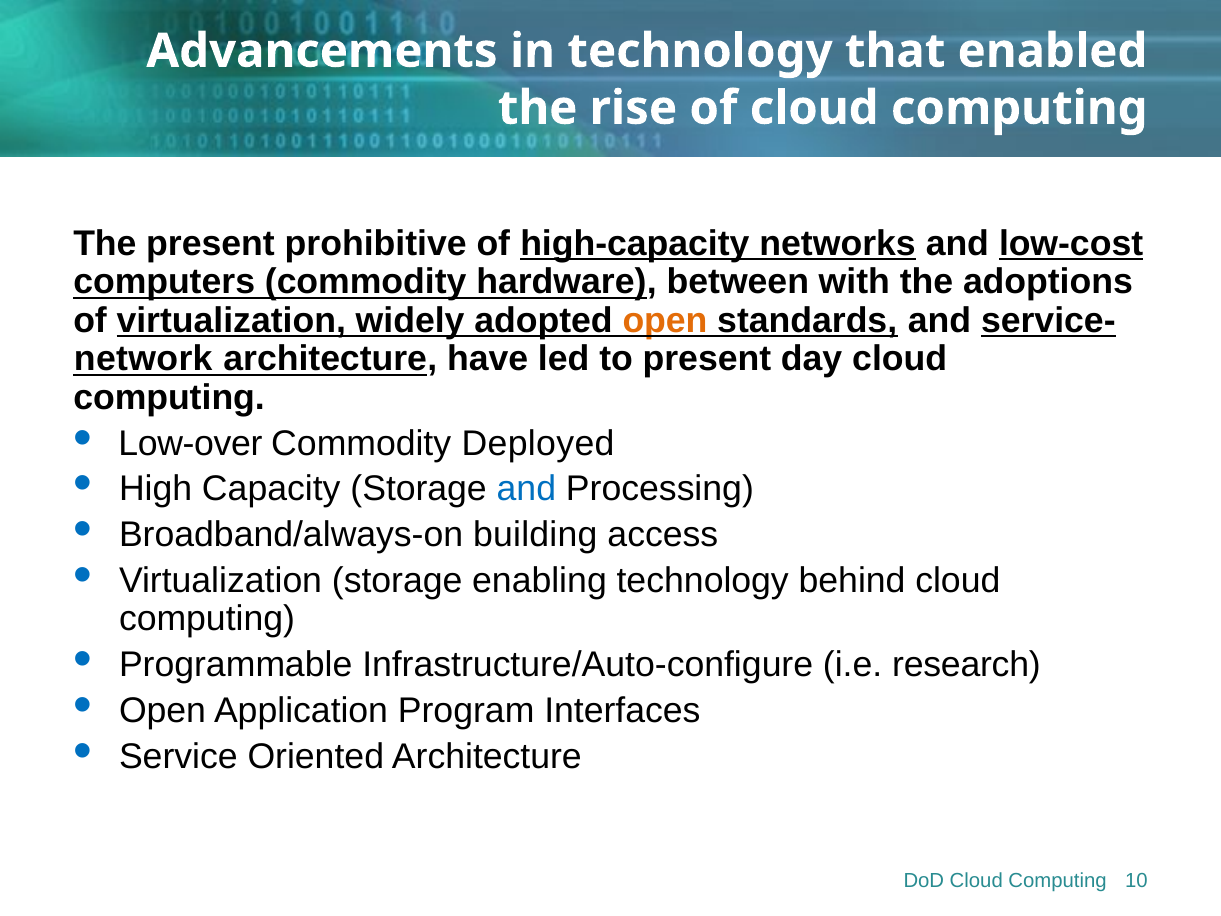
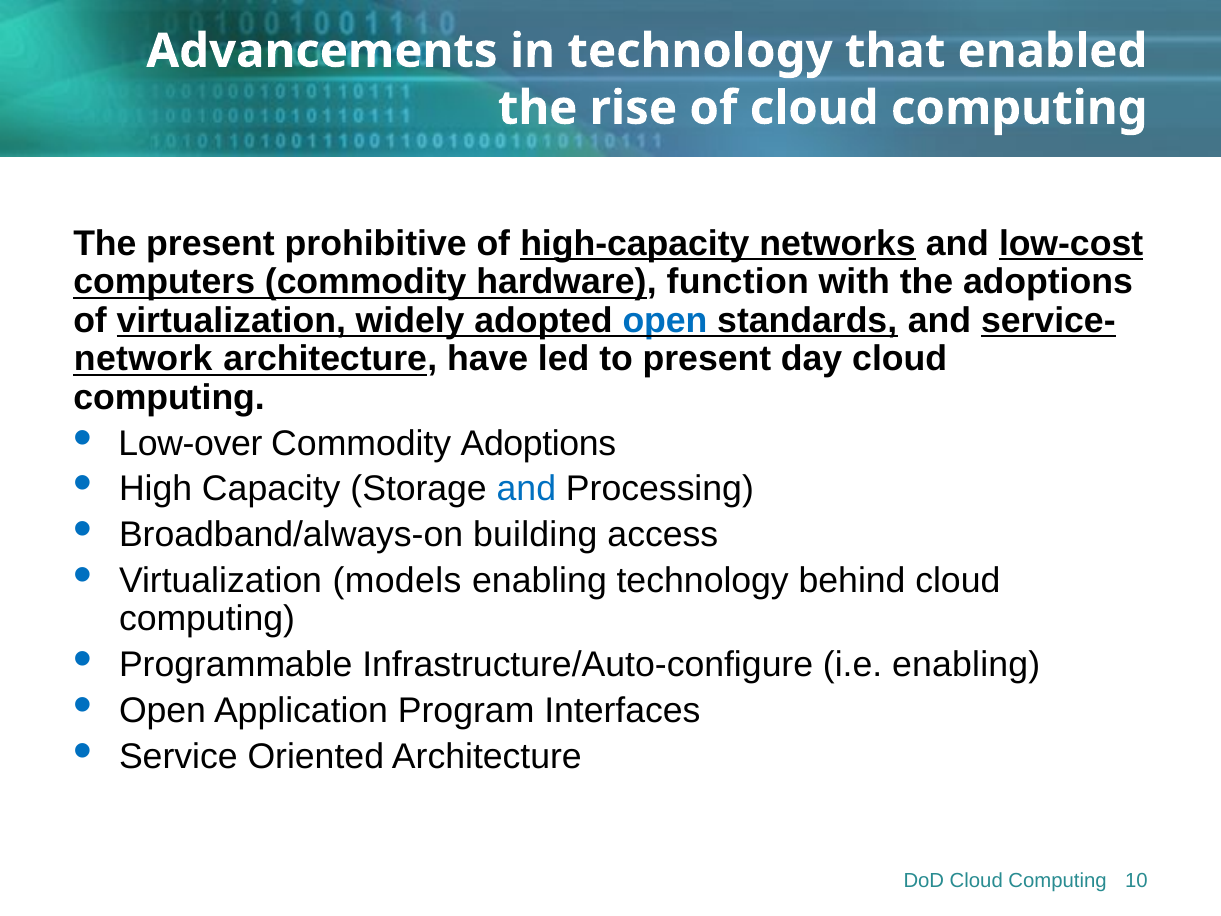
between: between -> function (738, 282)
open colour: orange -> blue (665, 321)
Commodity Deployed: Deployed -> Adoptions (538, 443)
Virtualization storage: storage -> models (397, 581)
i.e research: research -> enabling (966, 665)
